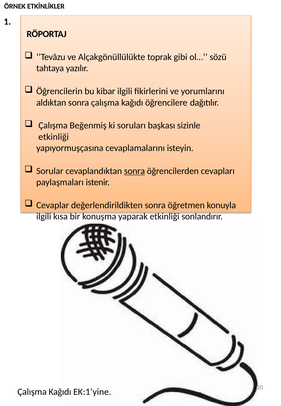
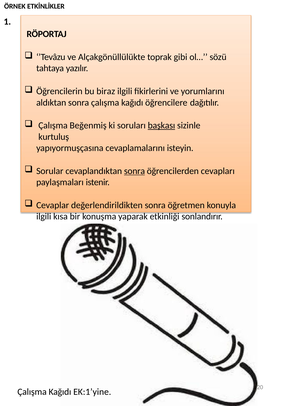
kibar: kibar -> biraz (106, 91)
başkası underline: none -> present (161, 125)
etkinliği: etkinliği -> kurtuluş (54, 137)
